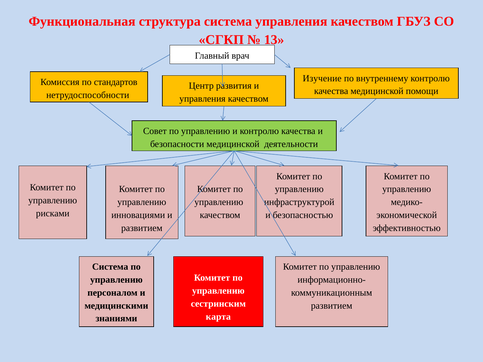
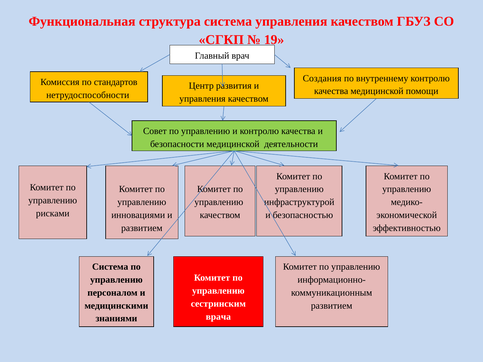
13: 13 -> 19 (274, 40)
Изучение: Изучение -> Создания (322, 78)
карта: карта -> врача (218, 317)
